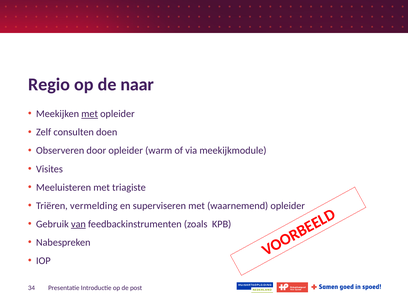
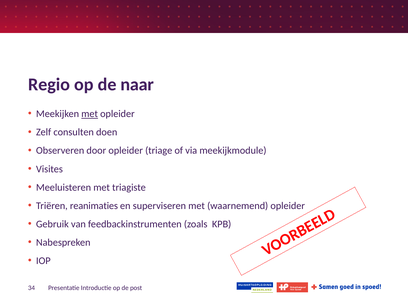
warm: warm -> triage (159, 151)
vermelding: vermelding -> reanimaties (94, 206)
van underline: present -> none (78, 224)
